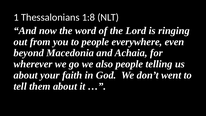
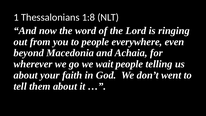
also: also -> wait (104, 64)
